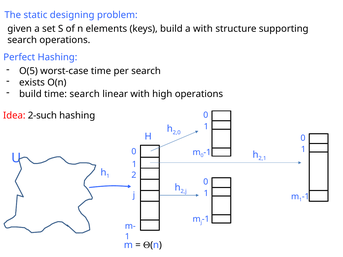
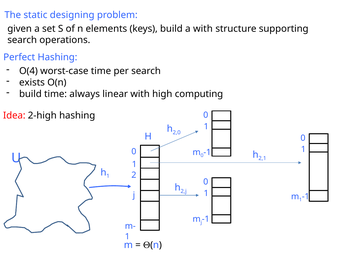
O(5: O(5 -> O(4 (28, 71)
time search: search -> always (85, 94)
high operations: operations -> computing (199, 94)
2-such: 2-such -> 2-high (42, 116)
